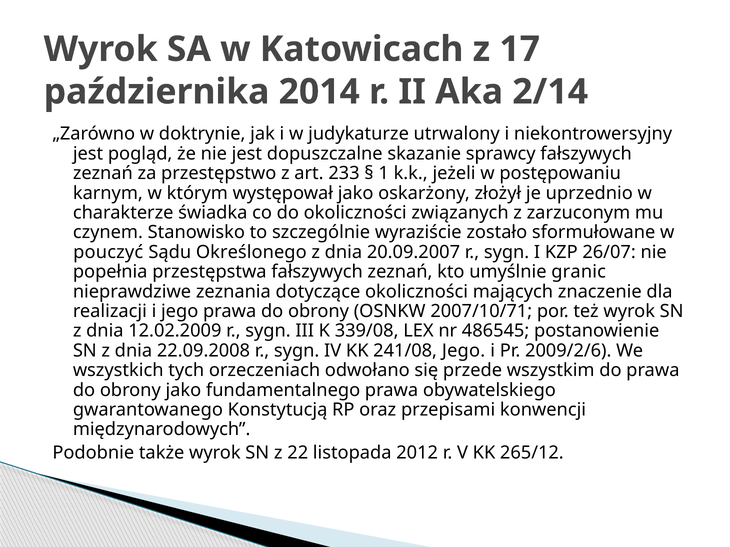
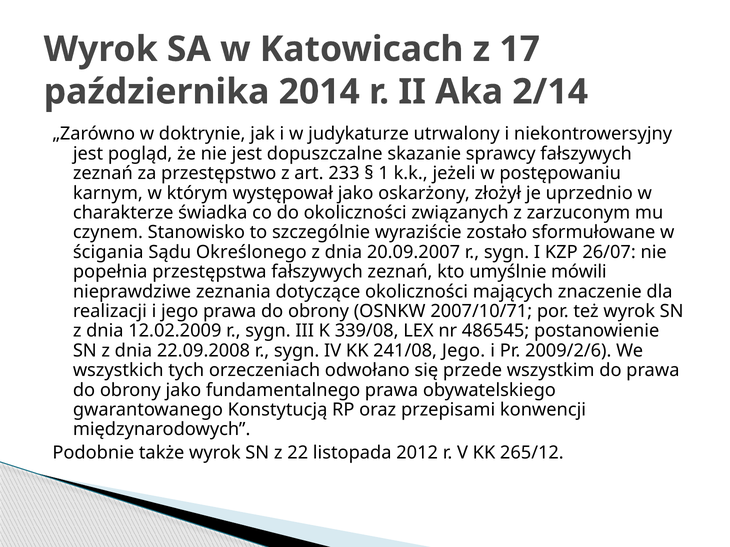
pouczyć: pouczyć -> ścigania (108, 252)
granic: granic -> mówili (579, 272)
